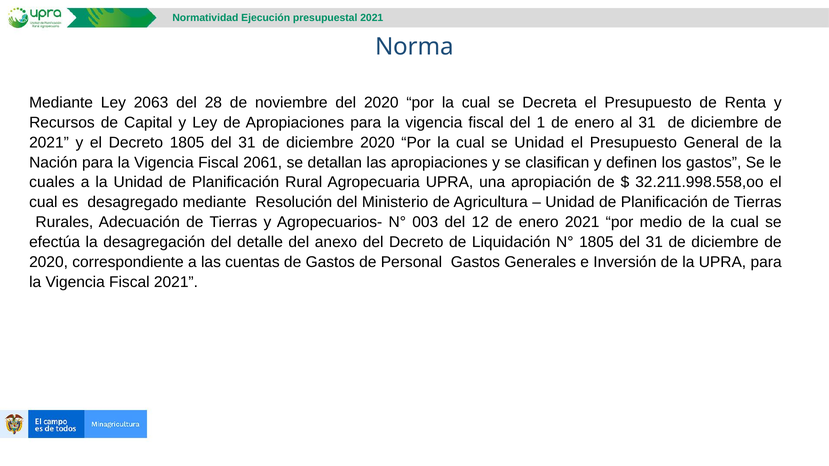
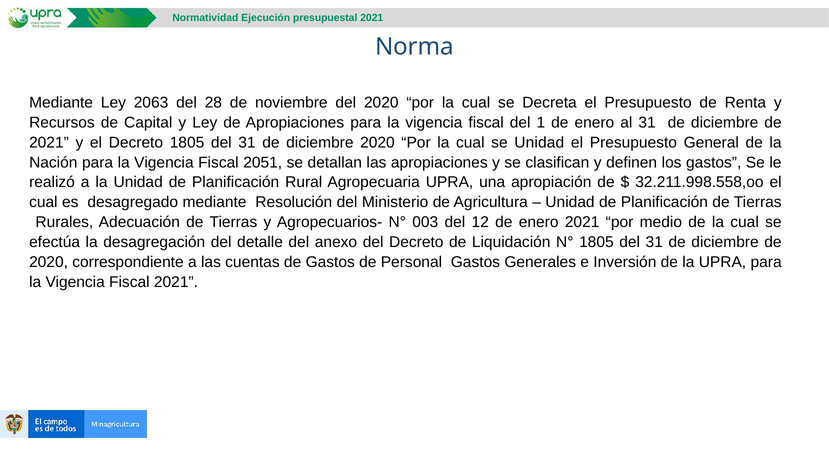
2061: 2061 -> 2051 (263, 162)
cuales: cuales -> realizó (52, 182)
